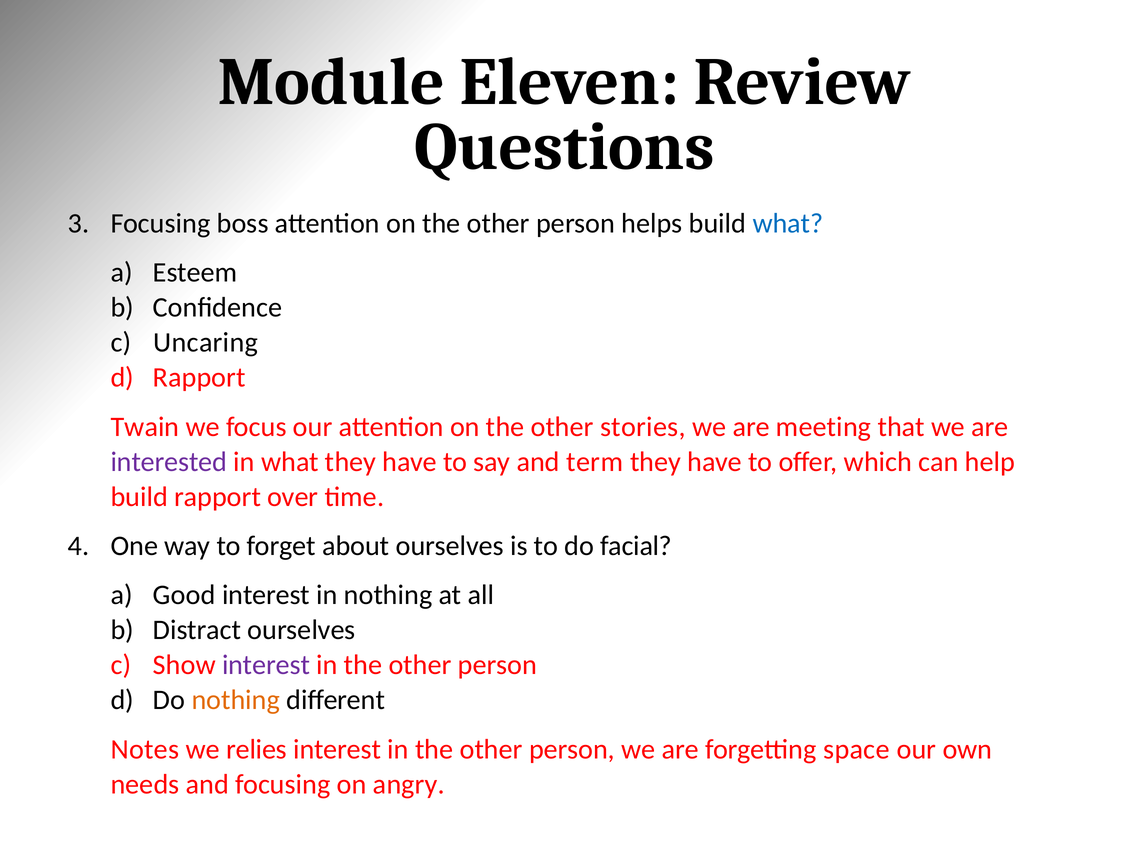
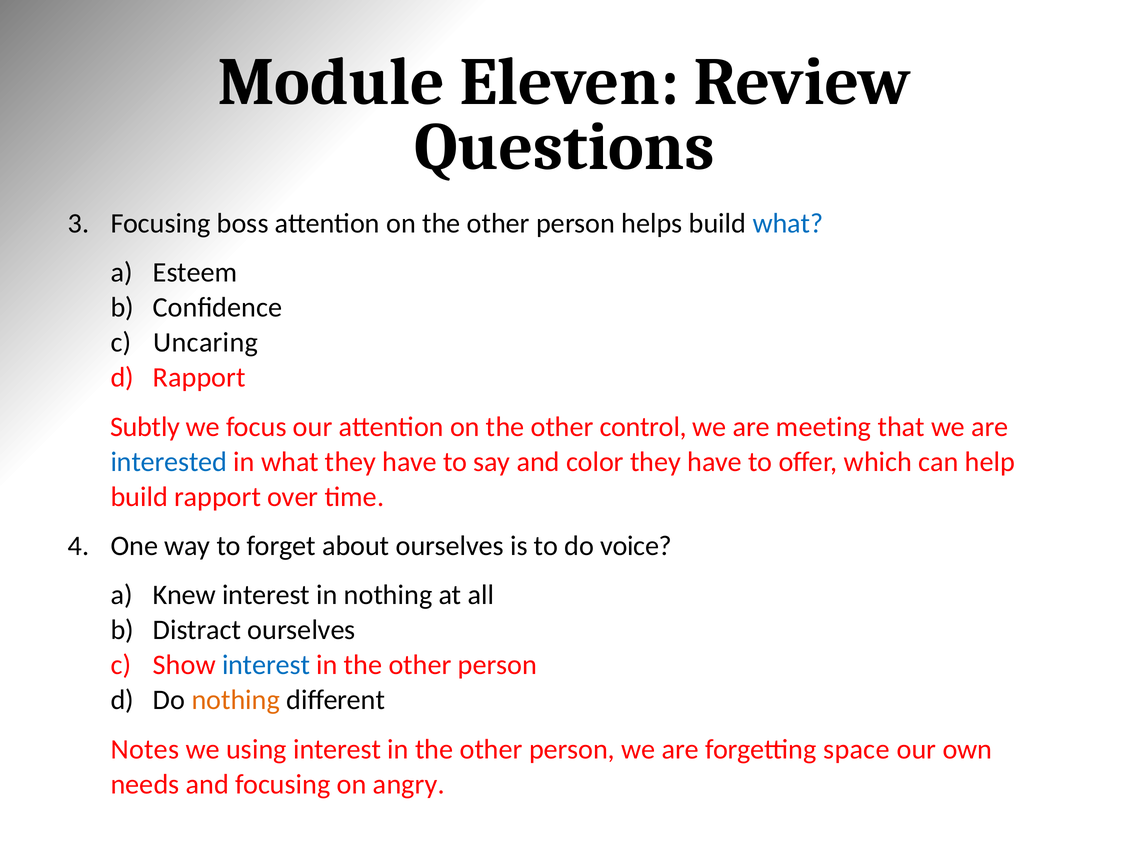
Twain: Twain -> Subtly (145, 427)
stories: stories -> control (643, 427)
interested colour: purple -> blue (169, 462)
term: term -> color (595, 462)
facial: facial -> voice (636, 546)
Good: Good -> Knew (184, 595)
interest colour: purple -> blue (266, 665)
relies: relies -> using (256, 749)
